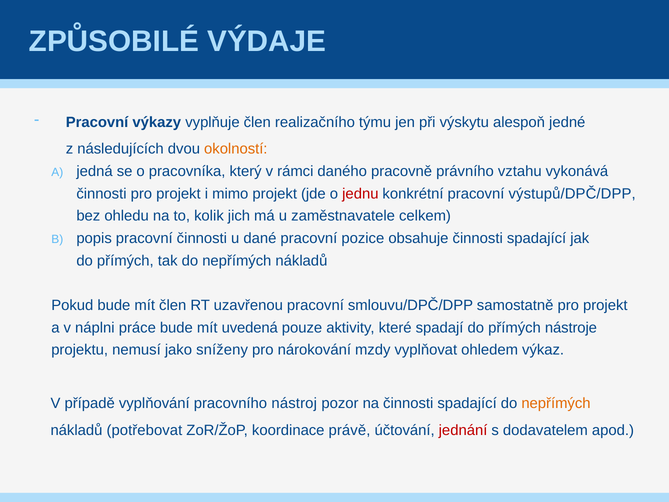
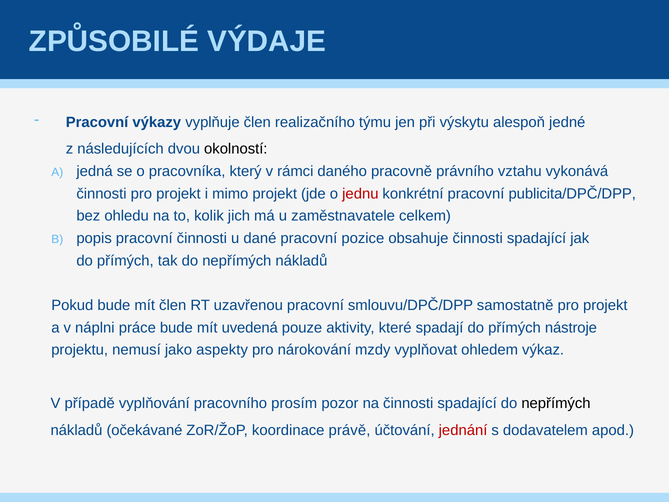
okolností colour: orange -> black (236, 149)
výstupů/DPČ/DPP: výstupů/DPČ/DPP -> publicita/DPČ/DPP (572, 194)
sníženy: sníženy -> aspekty (222, 350)
nástroj: nástroj -> prosím (294, 403)
nepřímých colour: orange -> black (556, 403)
potřebovat: potřebovat -> očekávané (144, 430)
